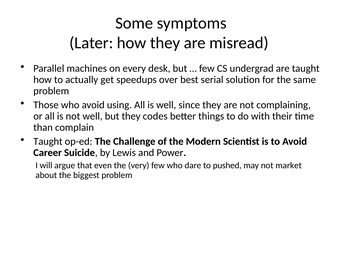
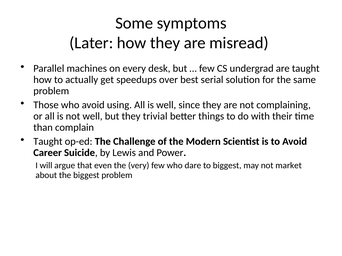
codes: codes -> trivial (155, 116)
to pushed: pushed -> biggest (227, 166)
